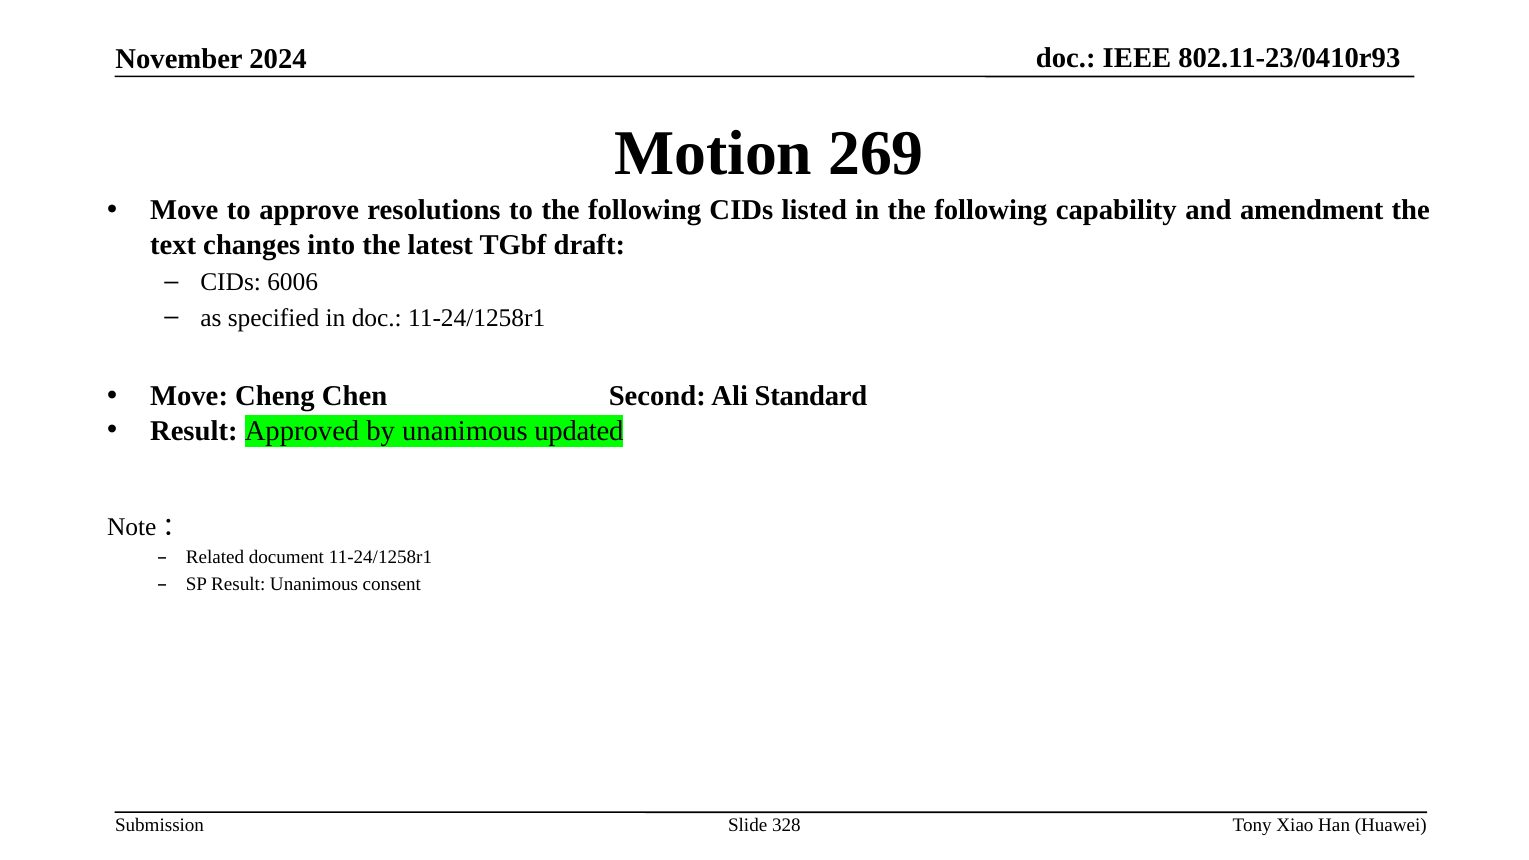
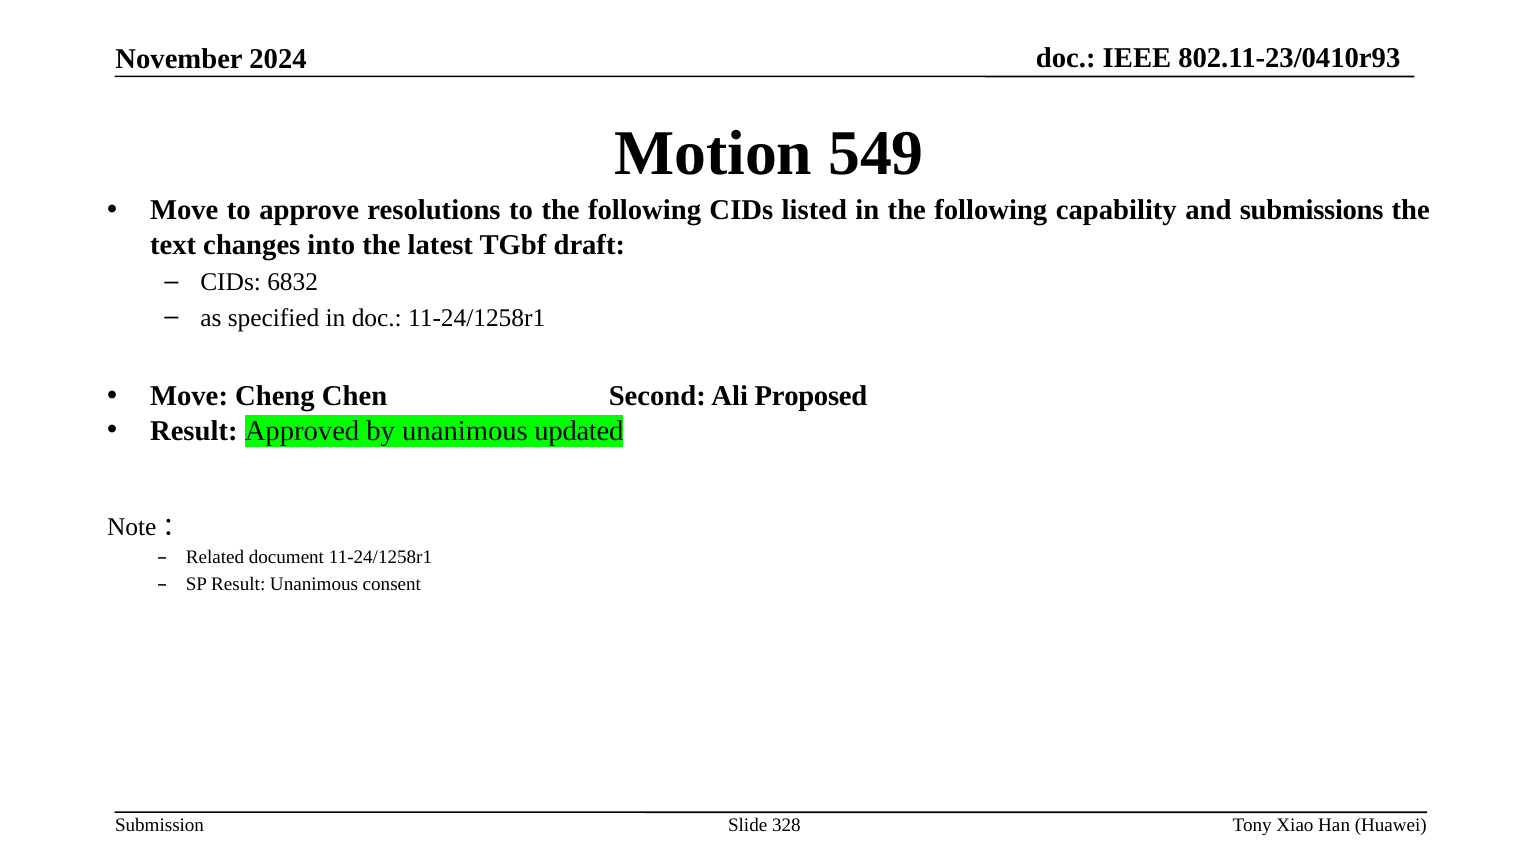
269: 269 -> 549 (876, 154)
amendment: amendment -> submissions (1312, 210)
6006: 6006 -> 6832 (293, 282)
Standard: Standard -> Proposed (811, 396)
